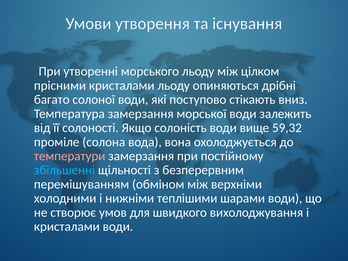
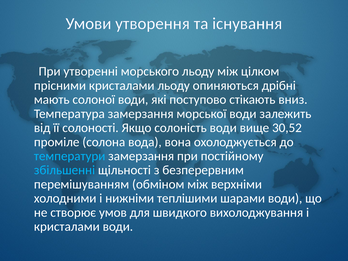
багато: багато -> мають (52, 100)
59,32: 59,32 -> 30,52 (287, 128)
температури colour: pink -> light blue (70, 156)
